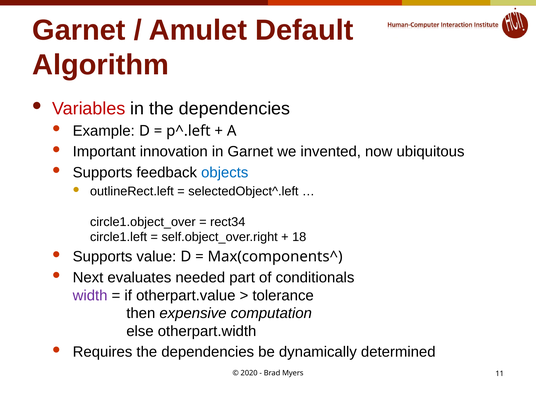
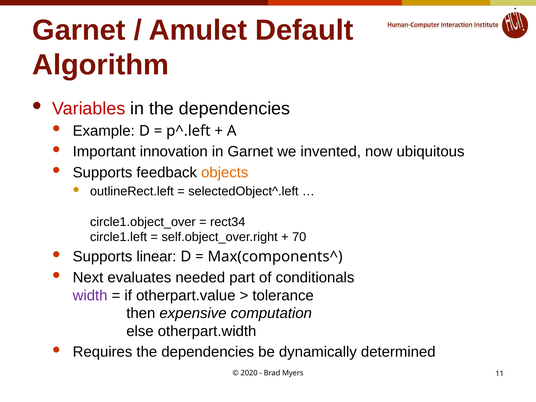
objects colour: blue -> orange (225, 173)
18: 18 -> 70 (299, 237)
value: value -> linear (156, 257)
